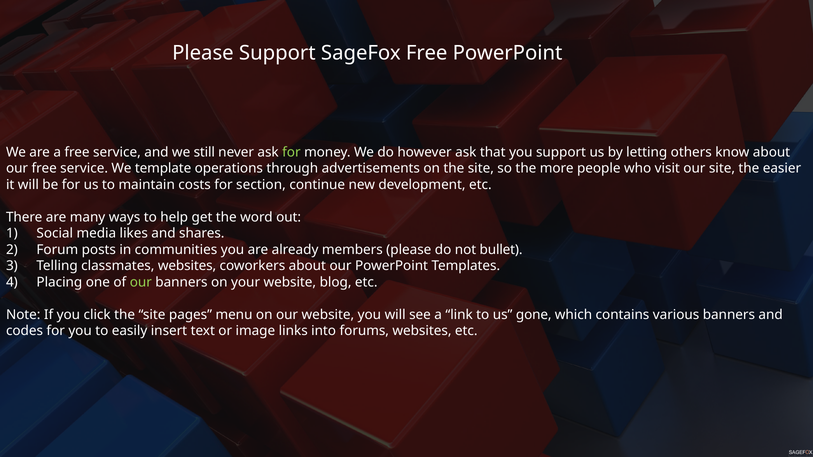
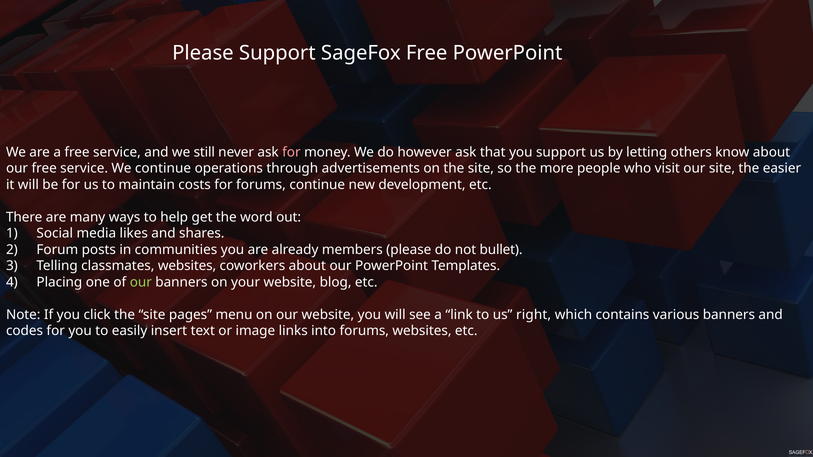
for colour: light green -> pink (291, 152)
We template: template -> continue (163, 169)
for section: section -> forums (261, 185)
gone: gone -> right (534, 315)
